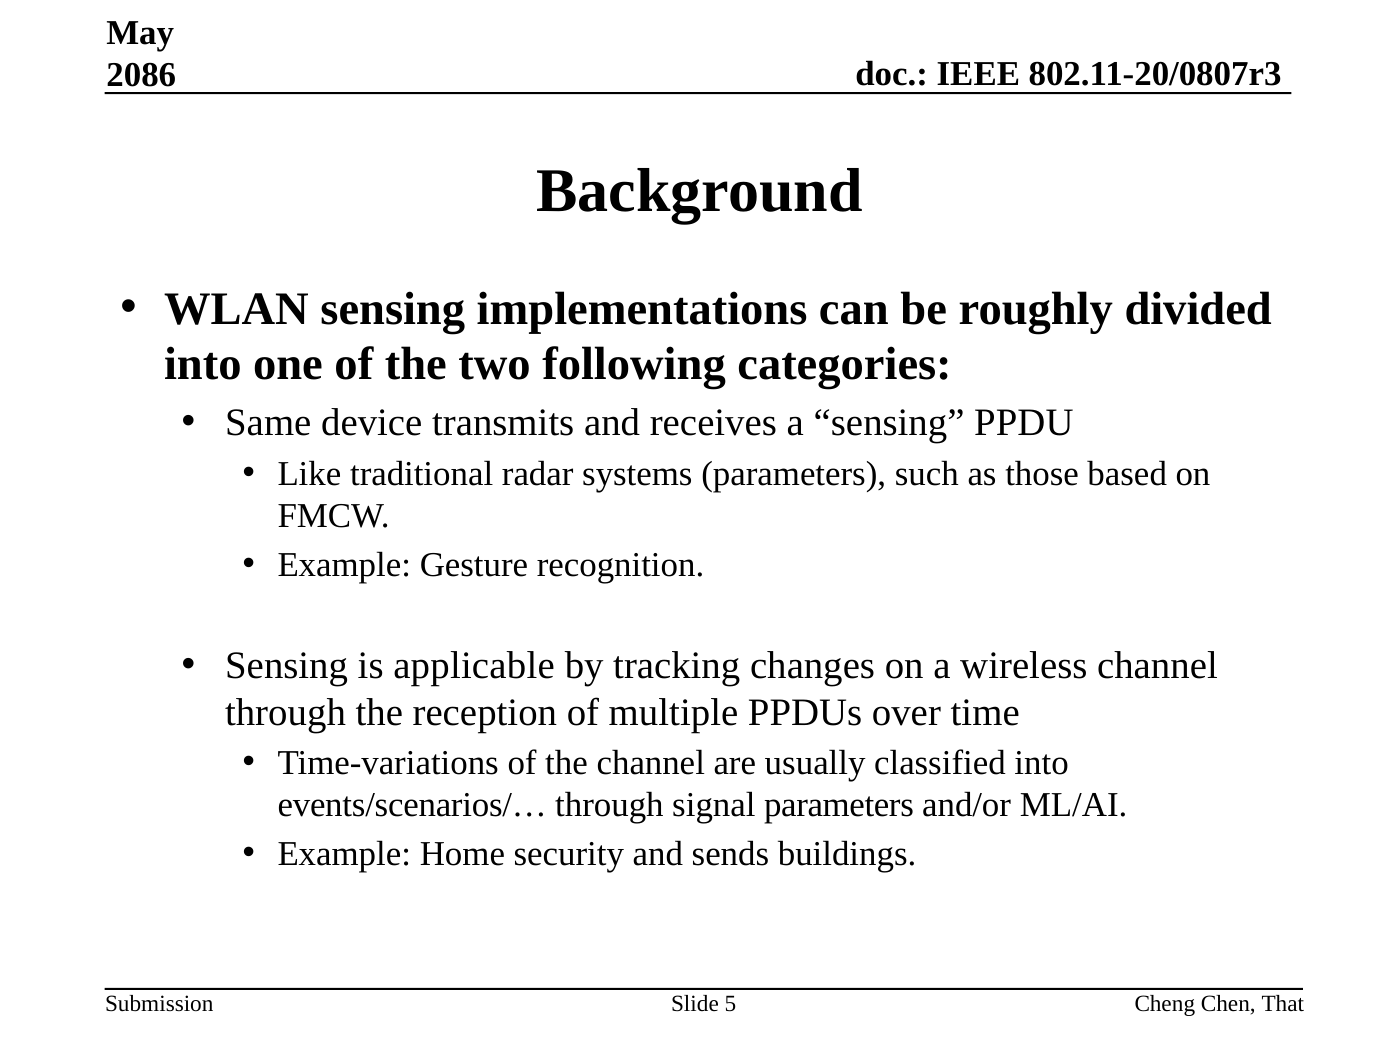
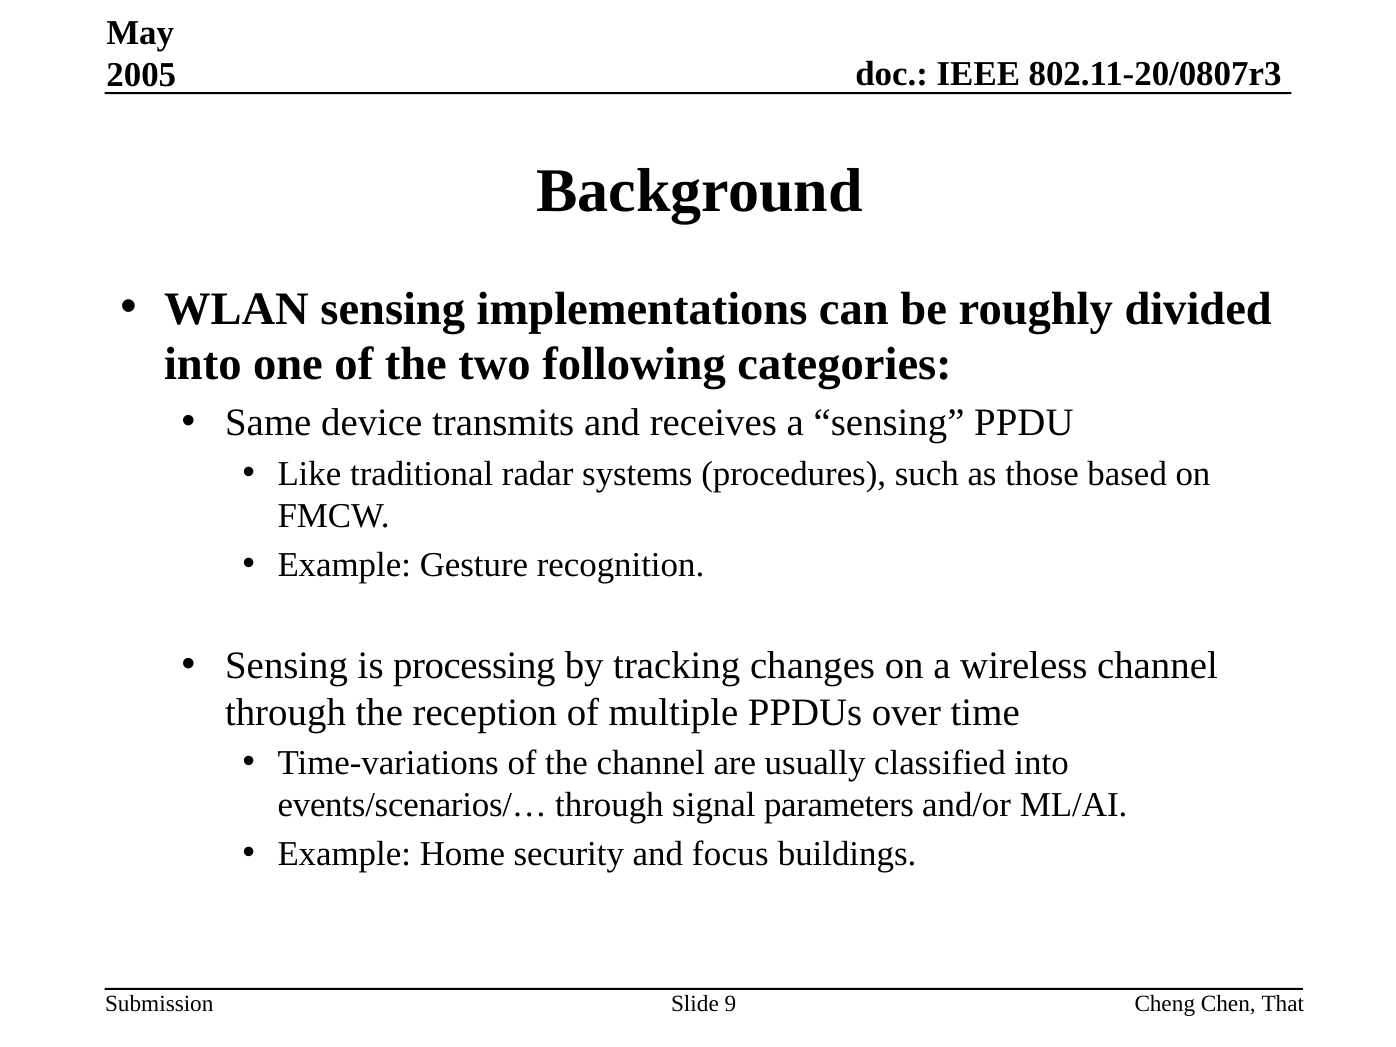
2086: 2086 -> 2005 (141, 74)
systems parameters: parameters -> procedures (794, 474)
applicable: applicable -> processing (474, 666)
sends: sends -> focus (730, 854)
5: 5 -> 9 (731, 1004)
